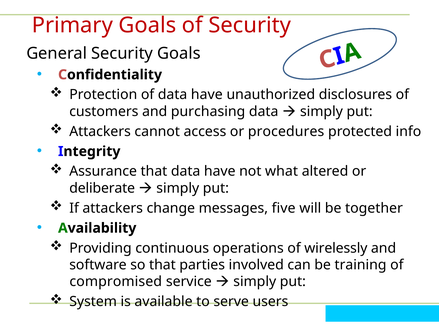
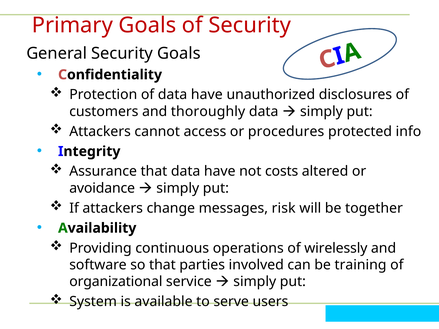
purchasing: purchasing -> thoroughly (208, 112)
what: what -> costs (282, 171)
deliberate: deliberate -> avoidance (102, 188)
five: five -> risk (284, 208)
compromised: compromised -> organizational (116, 282)
